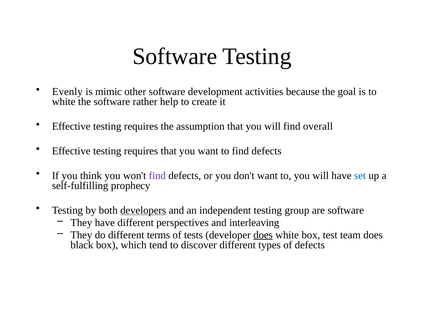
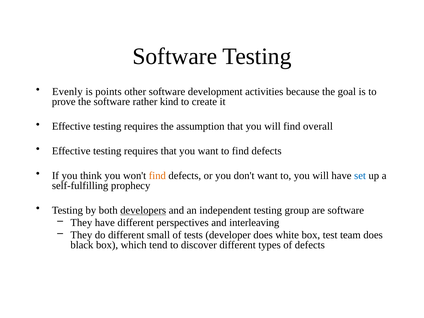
mimic: mimic -> points (108, 92)
white: white -> prove (64, 102)
help: help -> kind (169, 102)
find colour: purple -> orange (157, 176)
terms: terms -> small (158, 235)
does underline: present -> none (263, 235)
